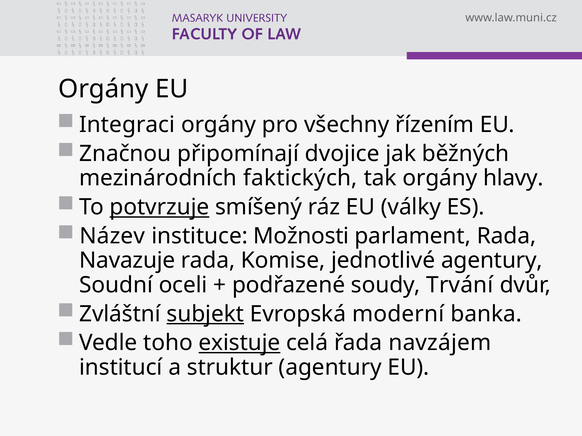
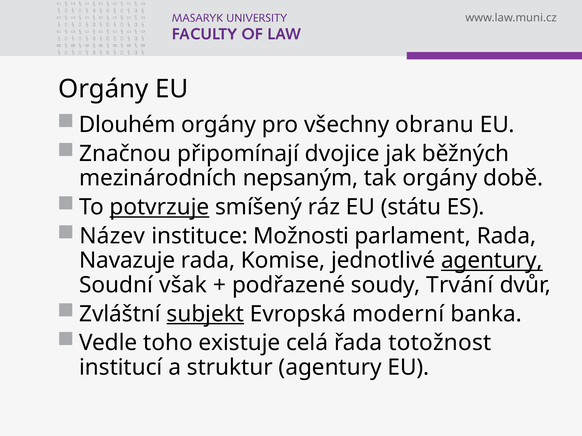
Integraci: Integraci -> Dlouhém (127, 125)
řízením: řízením -> obranu (435, 125)
faktických: faktických -> nepsaným (300, 178)
hlavy: hlavy -> době (513, 178)
války: války -> státu (411, 207)
agentury underline: none -> present (492, 261)
oceli: oceli -> však (183, 285)
existuje underline: present -> none (239, 343)
navzájem: navzájem -> totožnost (440, 343)
